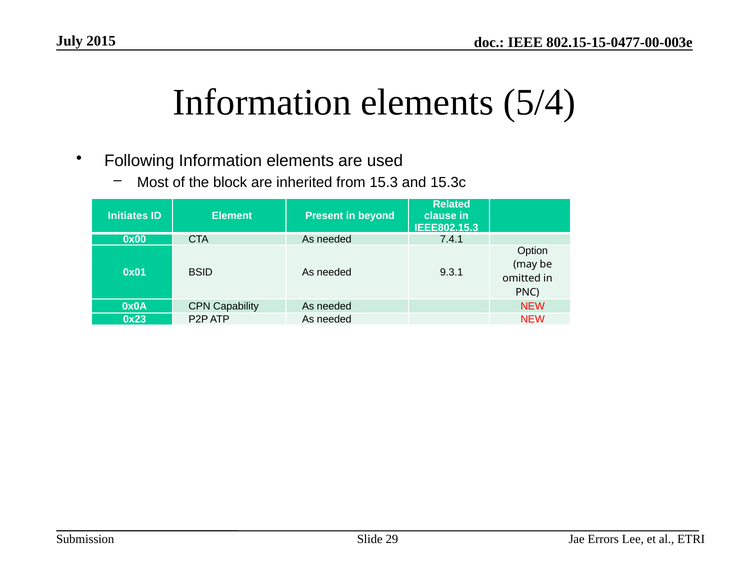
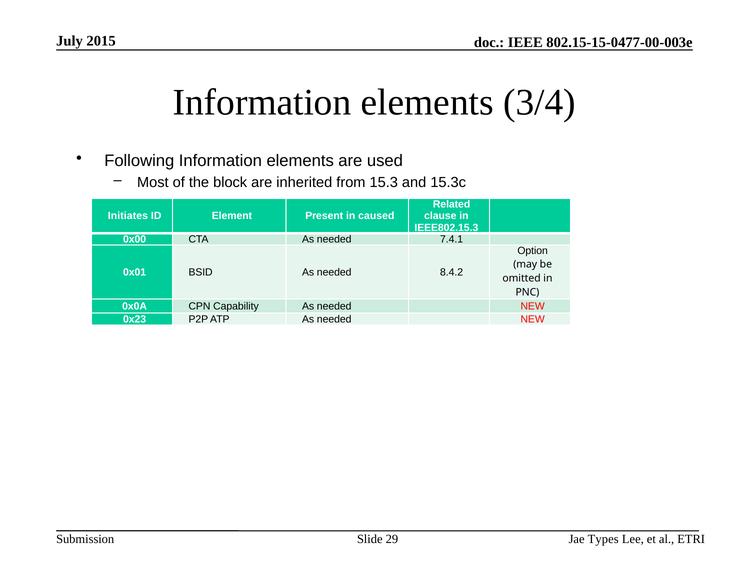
5/4: 5/4 -> 3/4 (540, 102)
beyond: beyond -> caused (376, 216)
9.3.1: 9.3.1 -> 8.4.2 (452, 272)
Errors: Errors -> Types (603, 539)
